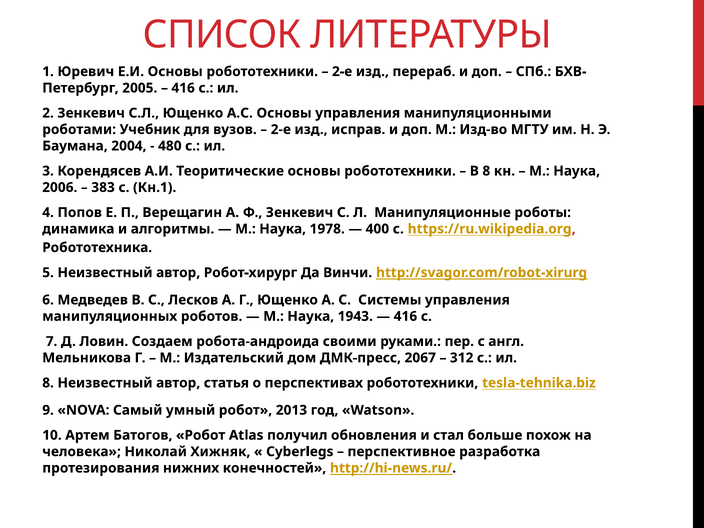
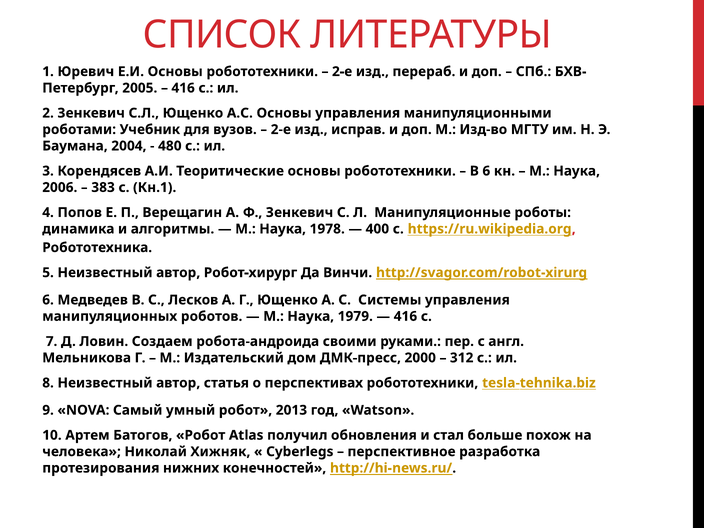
В 8: 8 -> 6 (486, 171)
1943: 1943 -> 1979 (355, 316)
2067: 2067 -> 2000 (420, 358)
